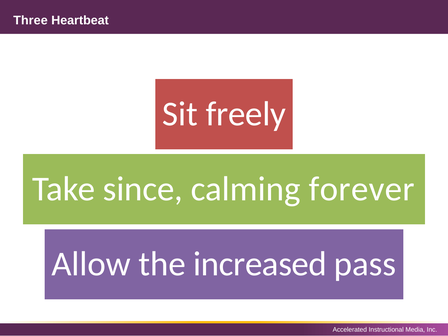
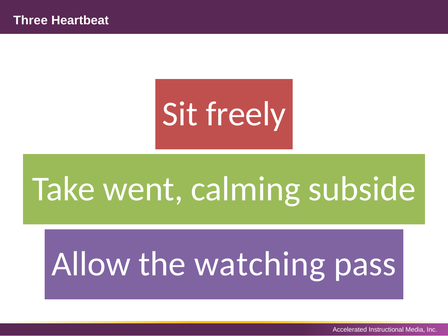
since: since -> went (143, 189)
forever: forever -> subside (362, 189)
increased: increased -> watching (260, 264)
